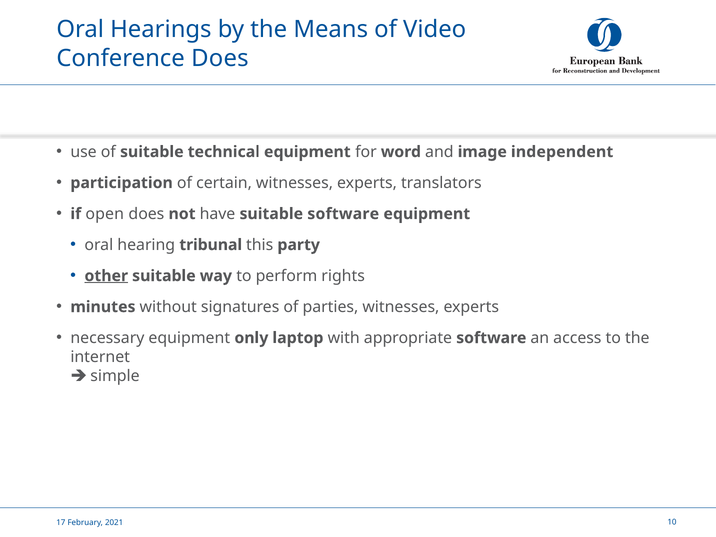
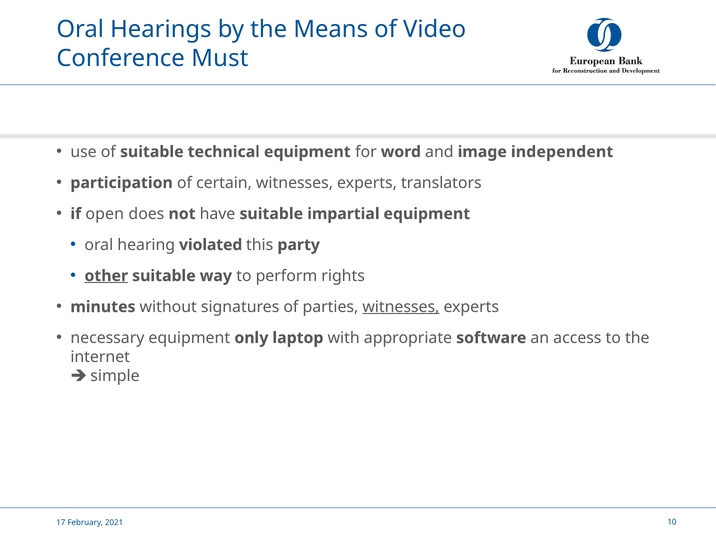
Conference Does: Does -> Must (220, 58)
suitable software: software -> impartial (343, 214)
tribunal: tribunal -> violated (211, 245)
witnesses underline: none -> present (401, 307)
